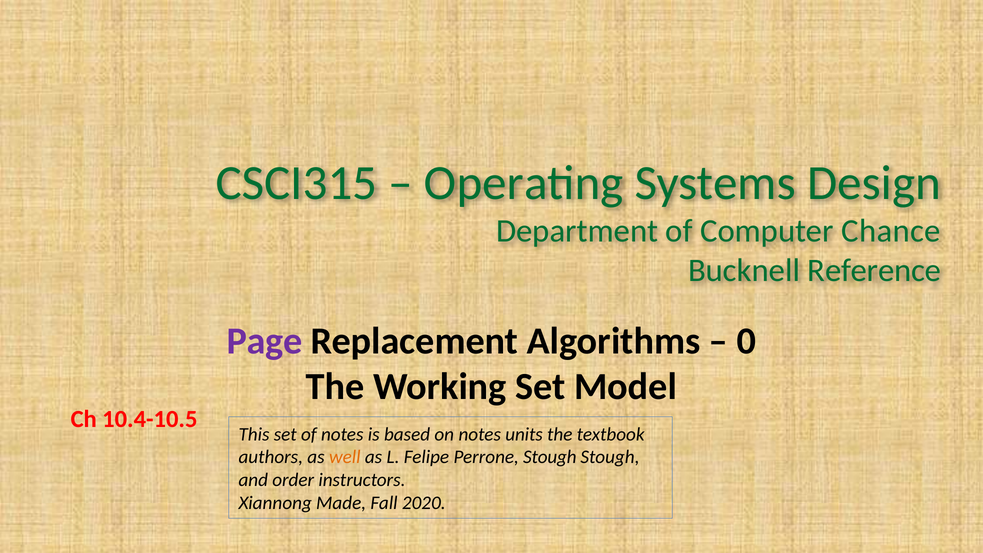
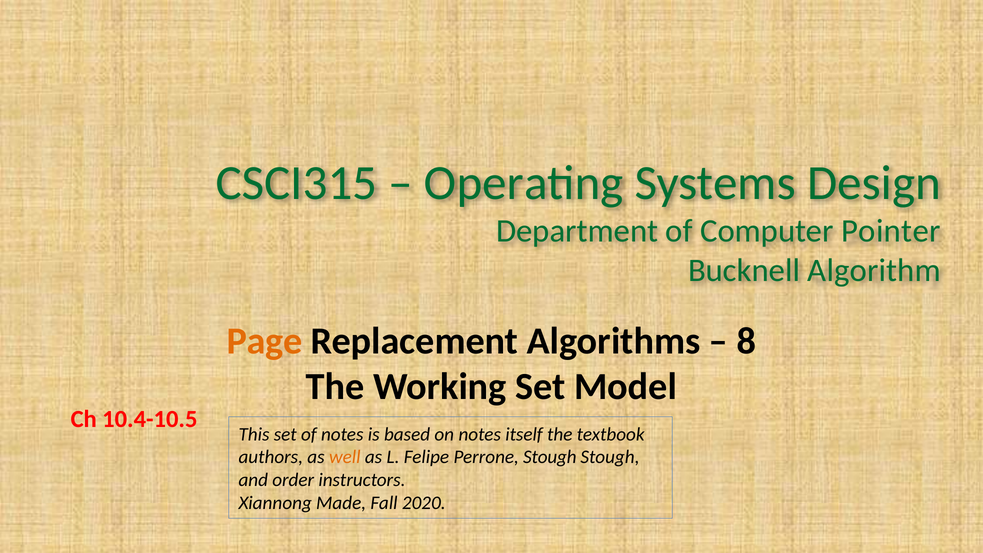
Chance: Chance -> Pointer (891, 231)
Reference: Reference -> Algorithm (874, 270)
Page colour: purple -> orange (264, 341)
0: 0 -> 8 (746, 341)
units: units -> itself (524, 434)
